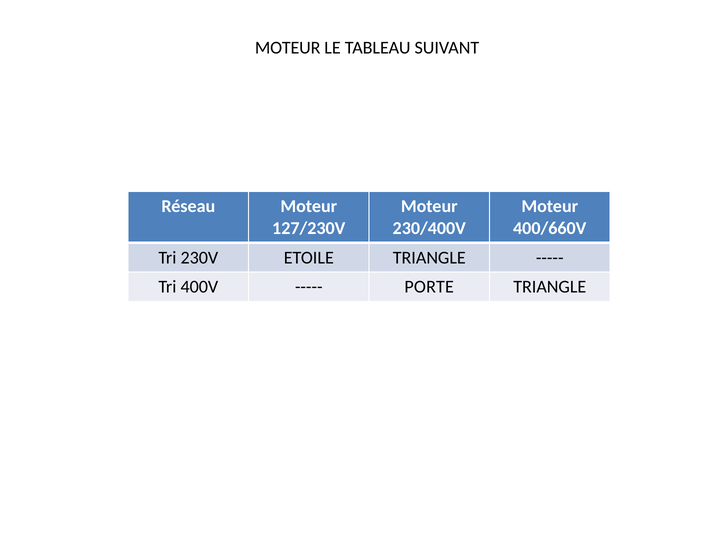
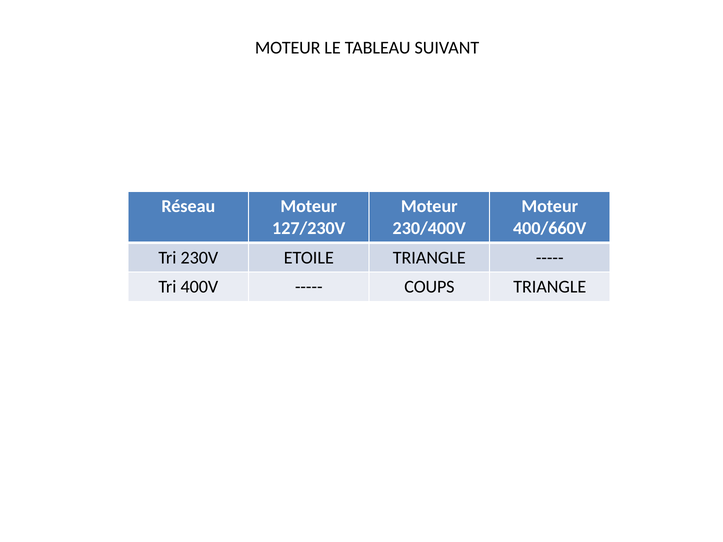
PORTE: PORTE -> COUPS (429, 287)
